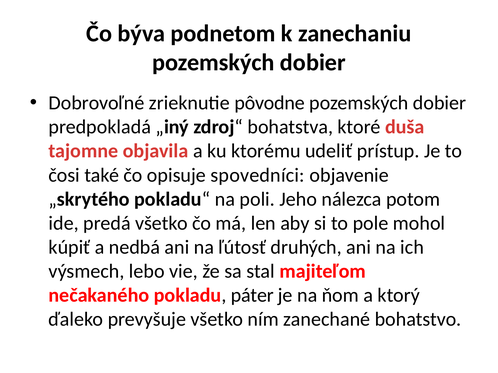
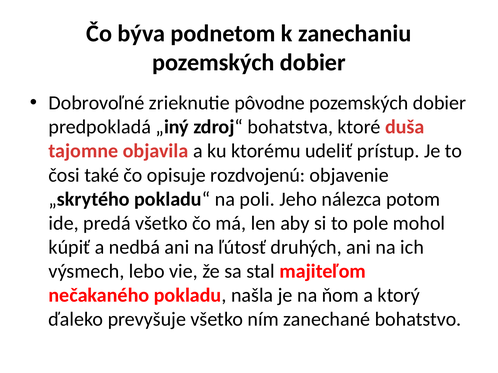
spovedníci: spovedníci -> rozdvojenú (258, 175)
páter: páter -> našla (252, 296)
